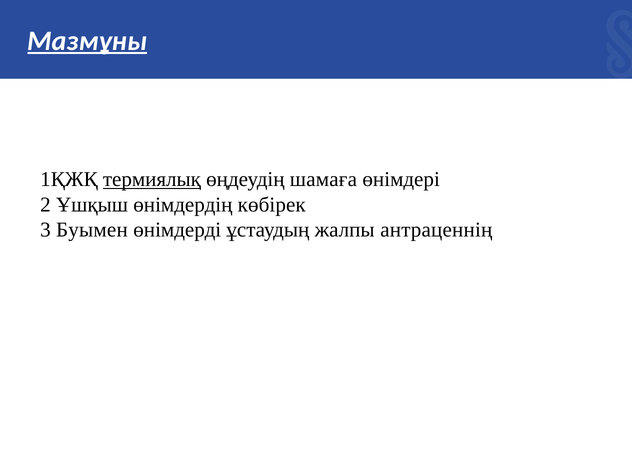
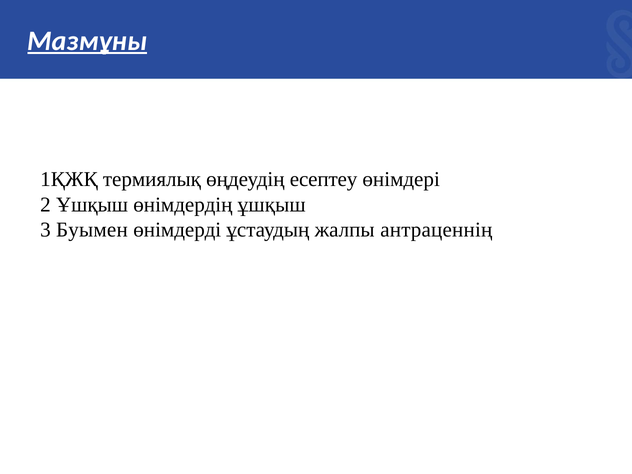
термиялық underline: present -> none (152, 179)
шамаға: шамаға -> есептеу (324, 179)
өнімдердің көбірек: көбірек -> ұшқыш (272, 205)
